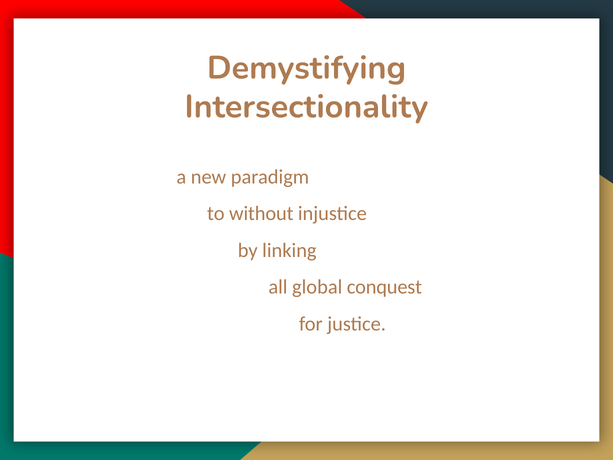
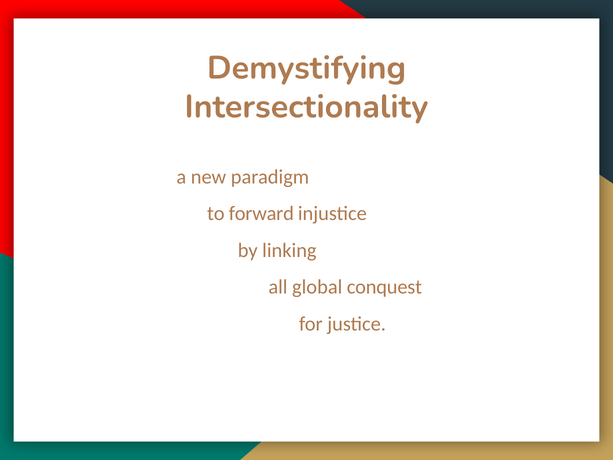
without: without -> forward (261, 213)
